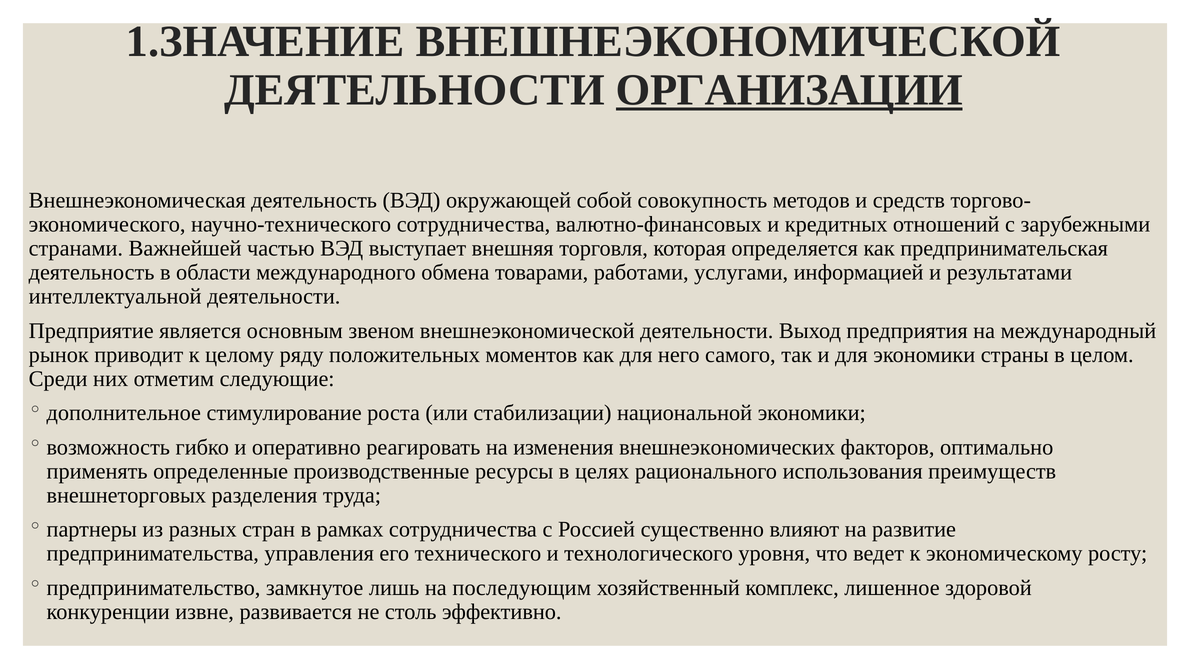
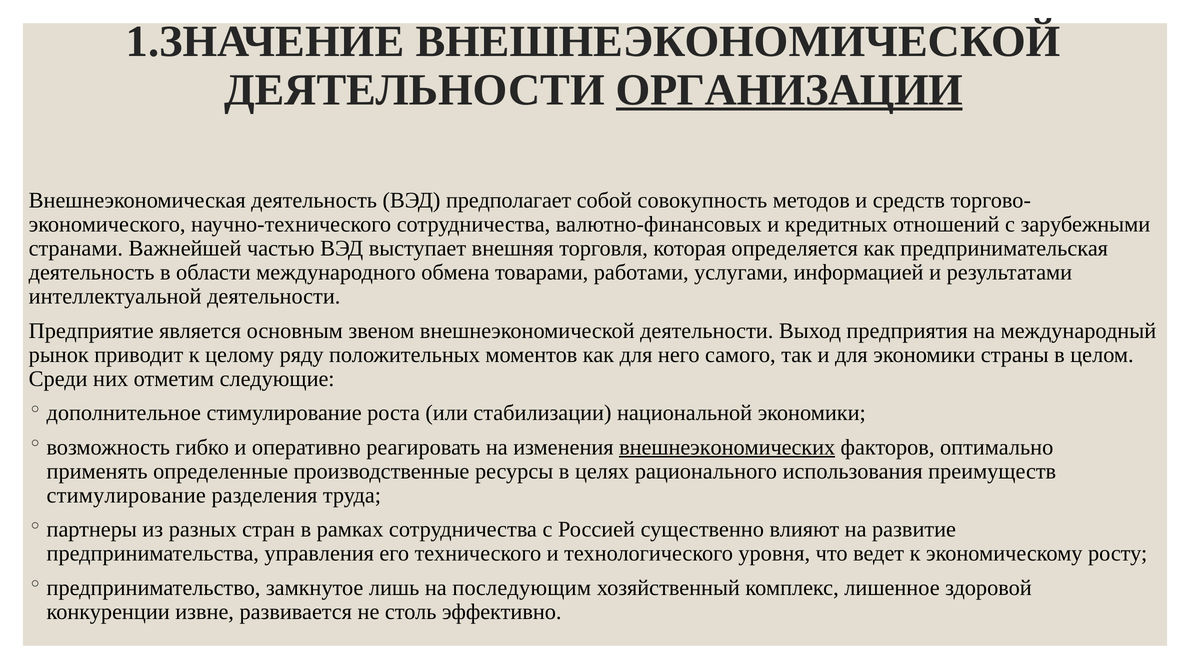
окружающей: окружающей -> предполагает (509, 200)
внешнеэкономических underline: none -> present (727, 447)
внешнеторговых: внешнеторговых -> стимулирование (126, 496)
